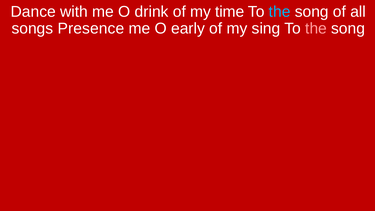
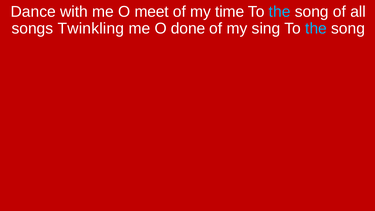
drink: drink -> meet (152, 12)
Presence: Presence -> Twinkling (91, 28)
early: early -> done (188, 28)
the colour: pink -> light blue (316, 28)
